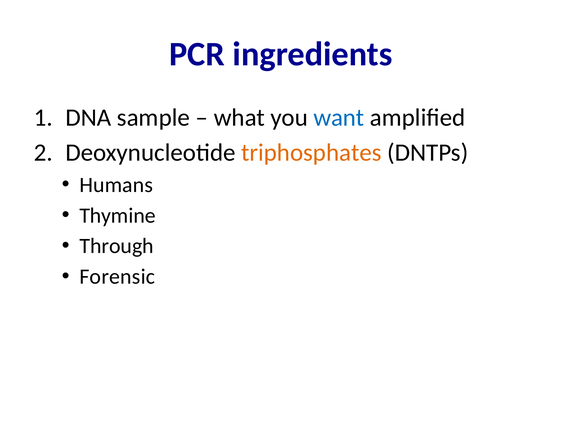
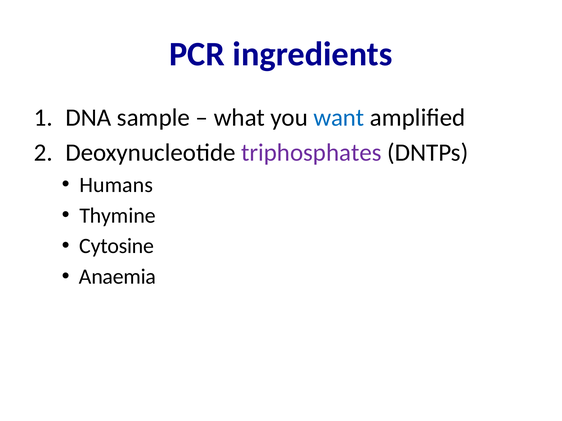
triphosphates colour: orange -> purple (311, 153)
Through: Through -> Cytosine (117, 246)
Forensic: Forensic -> Anaemia (118, 277)
